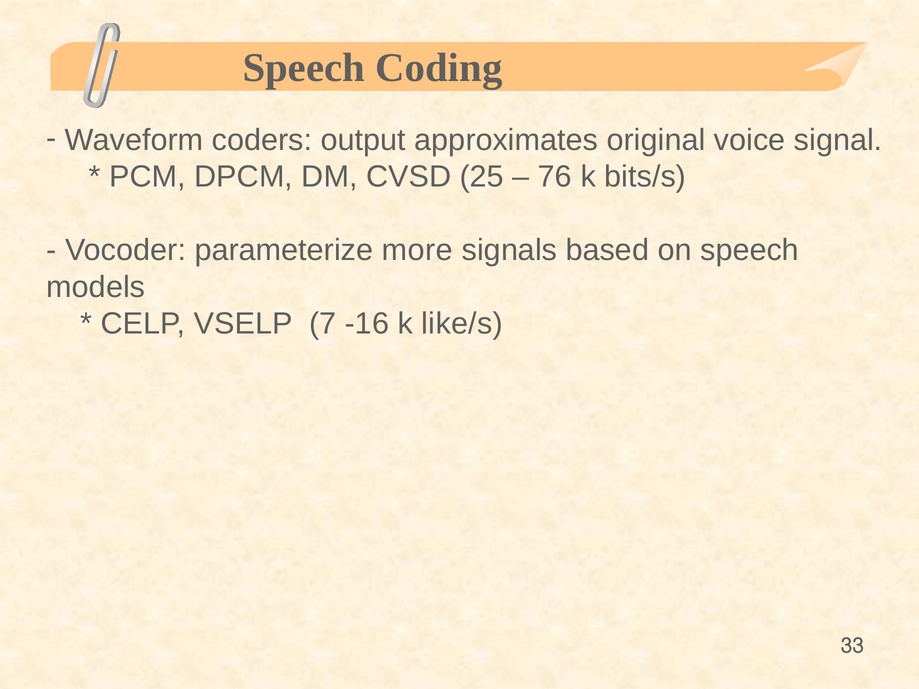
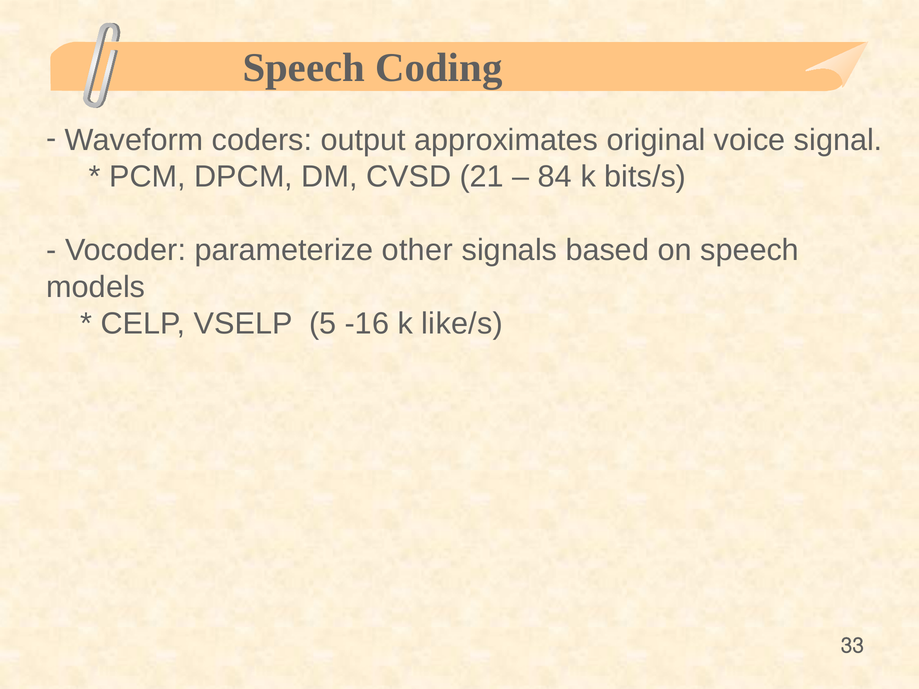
25: 25 -> 21 (482, 177)
76: 76 -> 84 (555, 177)
more: more -> other (417, 250)
7: 7 -> 5 (323, 324)
